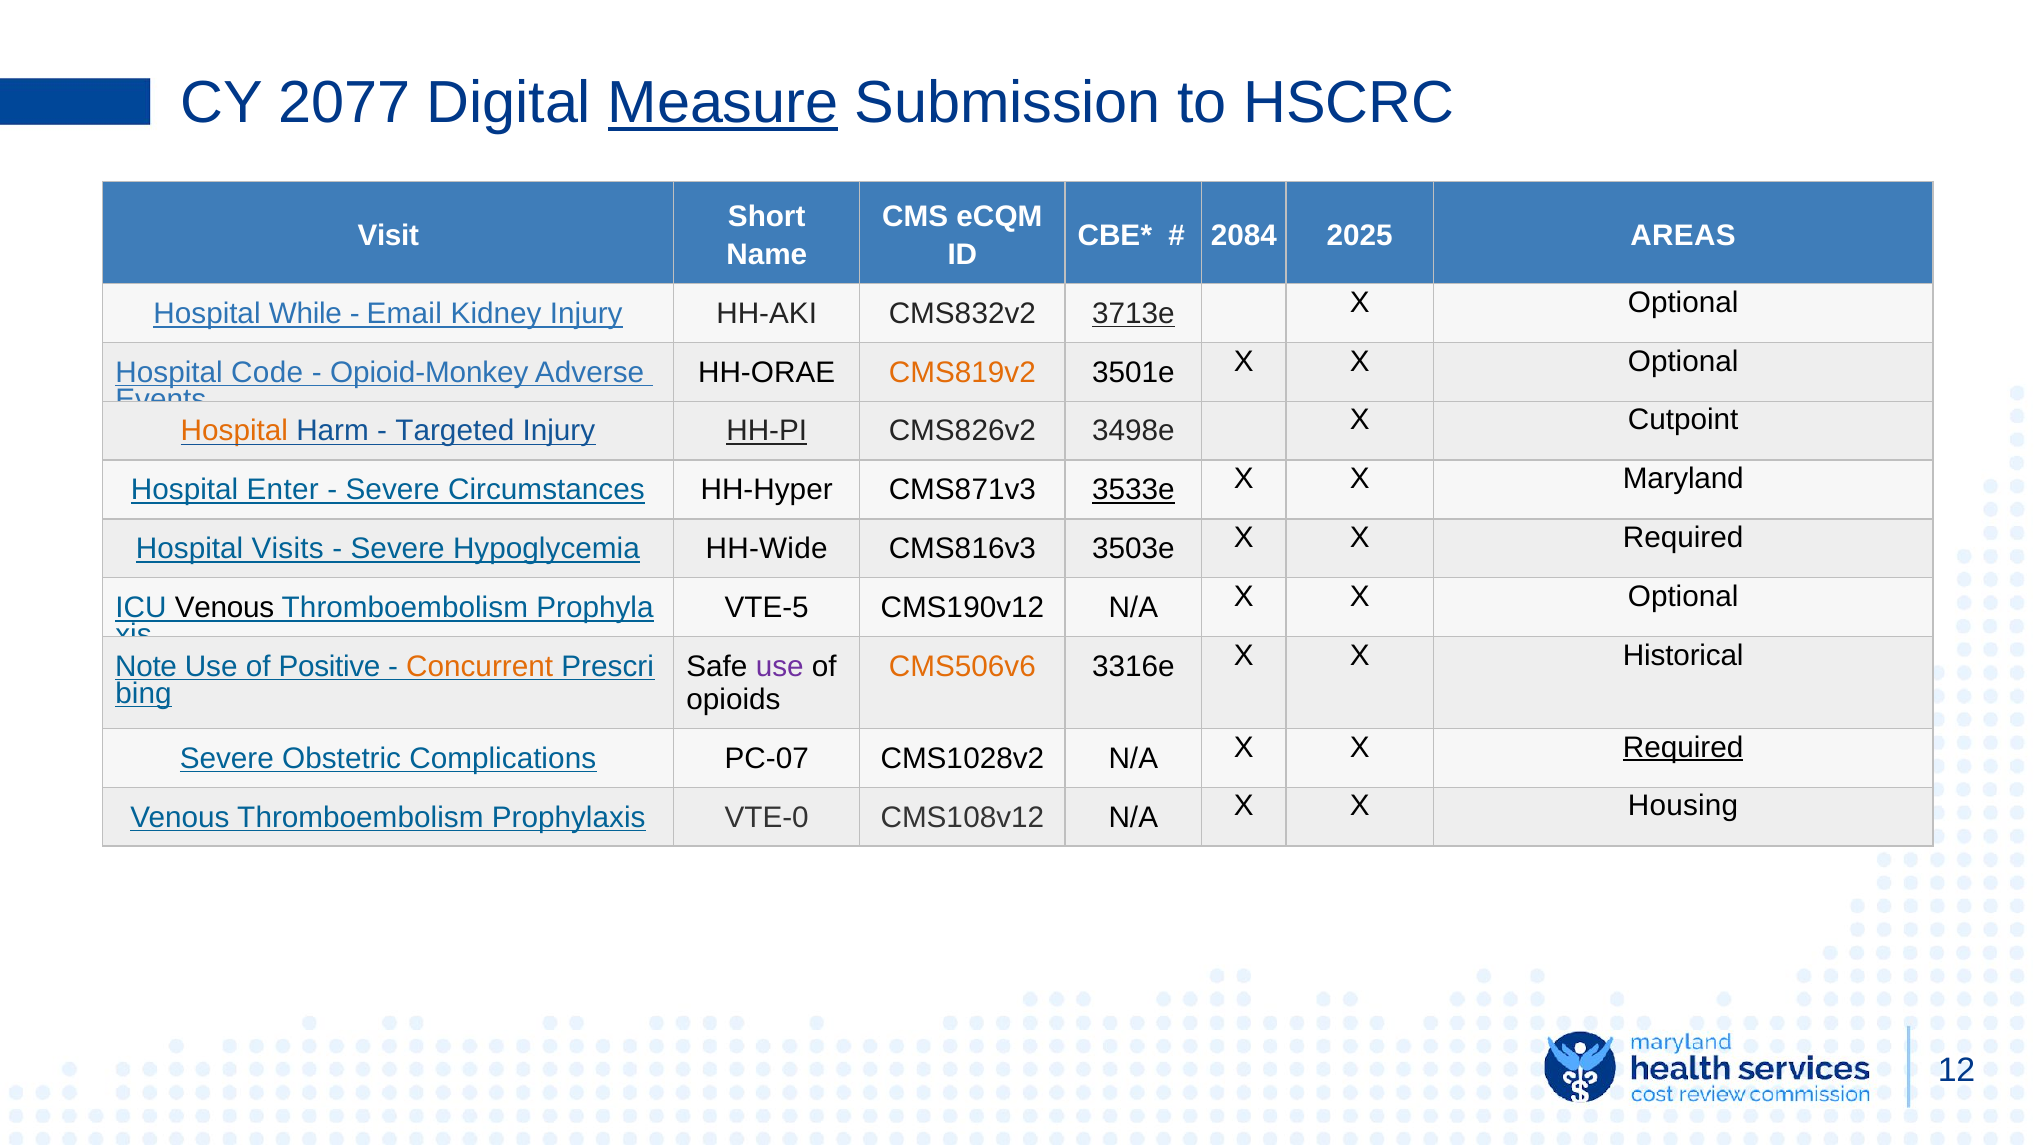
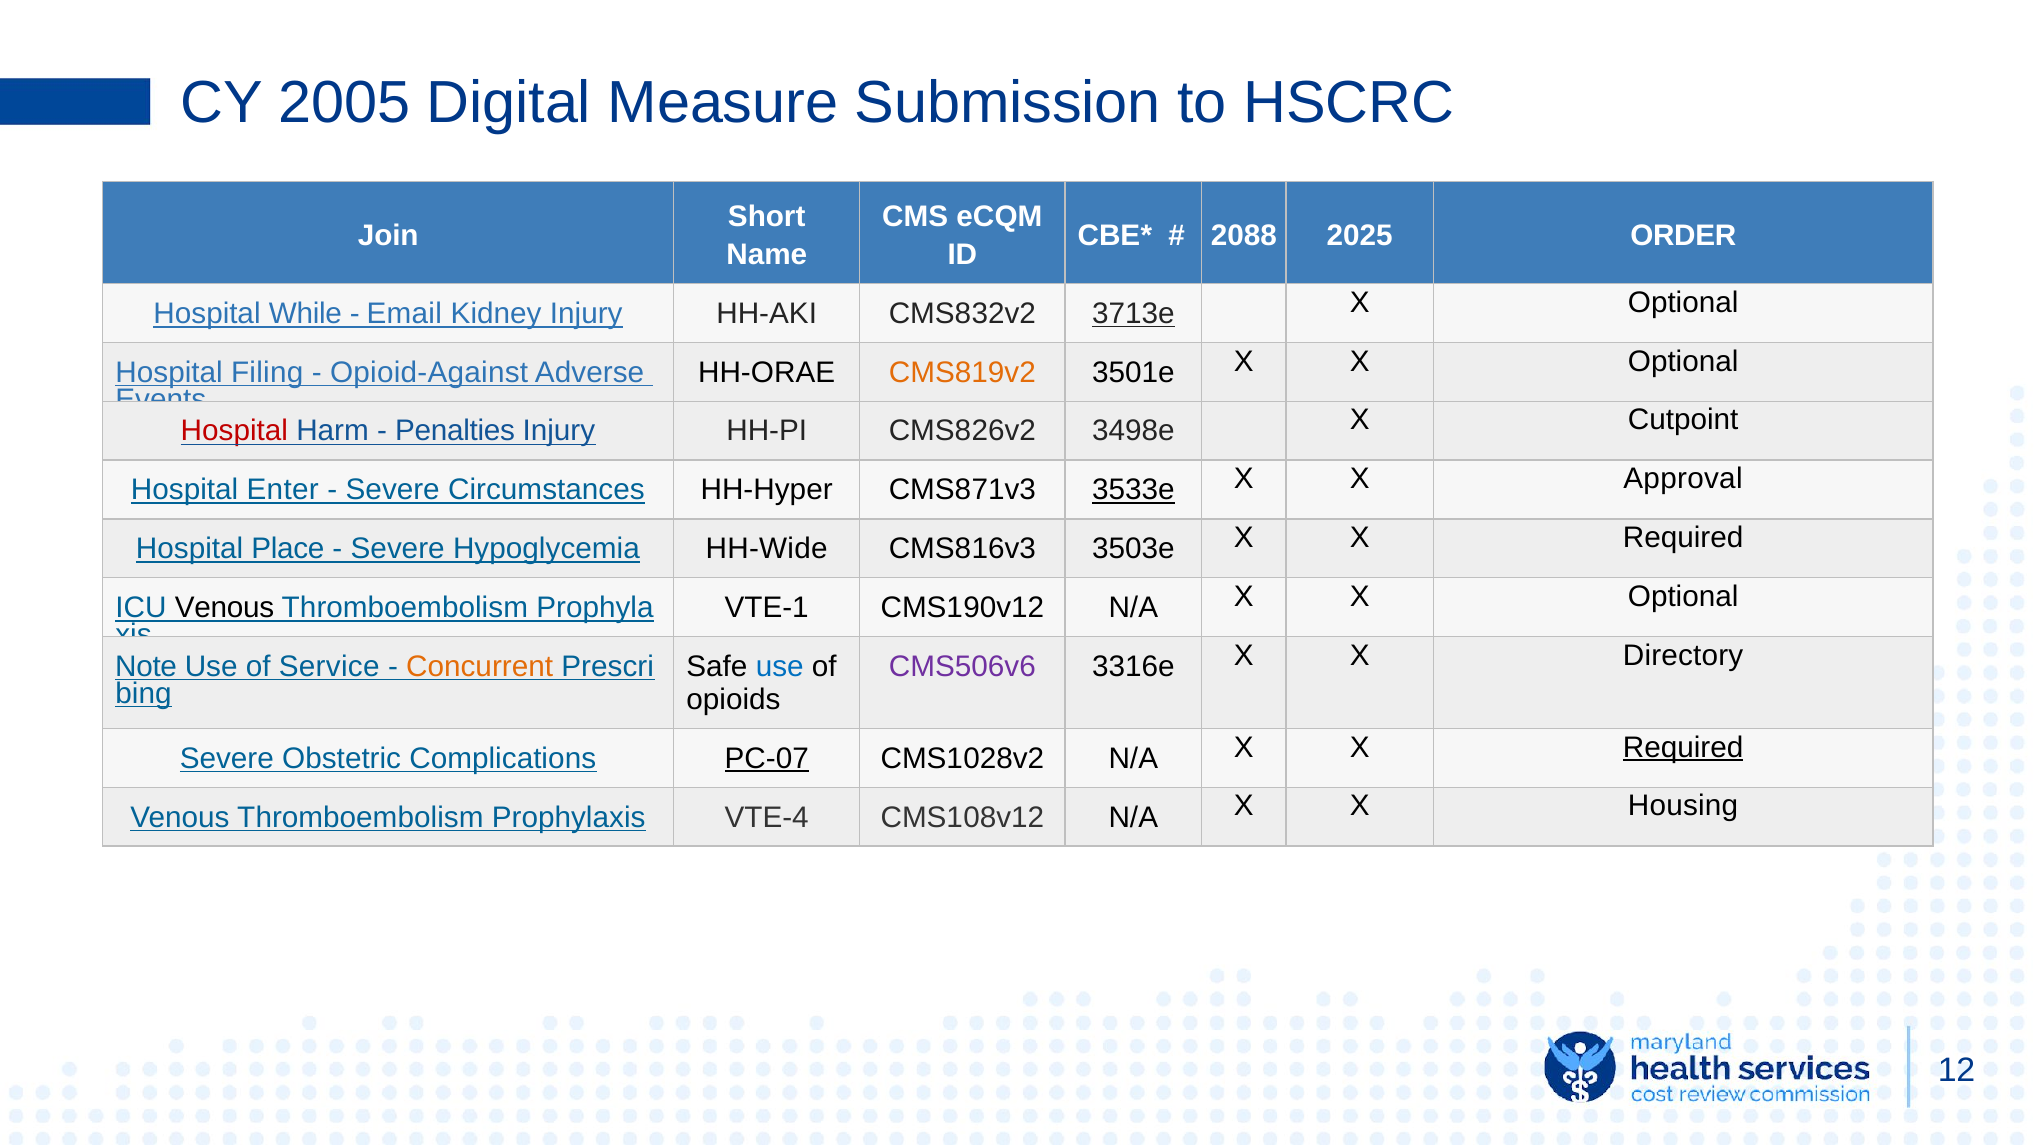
2077: 2077 -> 2005 (344, 103)
Measure underline: present -> none (723, 103)
Visit: Visit -> Join (388, 236)
2084: 2084 -> 2088 (1244, 236)
AREAS: AREAS -> ORDER (1683, 236)
Code: Code -> Filing (267, 372)
Opioid-Monkey: Opioid-Monkey -> Opioid-Against (429, 372)
Hospital colour: orange -> red (234, 431)
Targeted: Targeted -> Penalties (455, 431)
HH-PI underline: present -> none (767, 431)
Maryland: Maryland -> Approval (1683, 479)
Visits: Visits -> Place (288, 549)
VTE-5: VTE-5 -> VTE-1 (767, 608)
Positive: Positive -> Service (329, 666)
use colour: purple -> blue (780, 666)
CMS506v6 colour: orange -> purple (962, 666)
Historical: Historical -> Directory (1683, 655)
PC-07 underline: none -> present (767, 759)
VTE-0: VTE-0 -> VTE-4 (767, 817)
